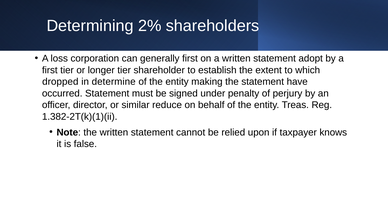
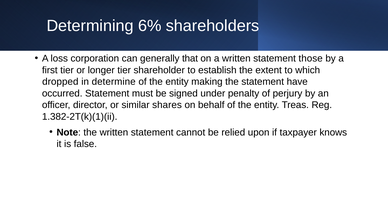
2%: 2% -> 6% (150, 26)
generally first: first -> that (190, 59)
adopt: adopt -> those (311, 59)
reduce: reduce -> shares (167, 105)
